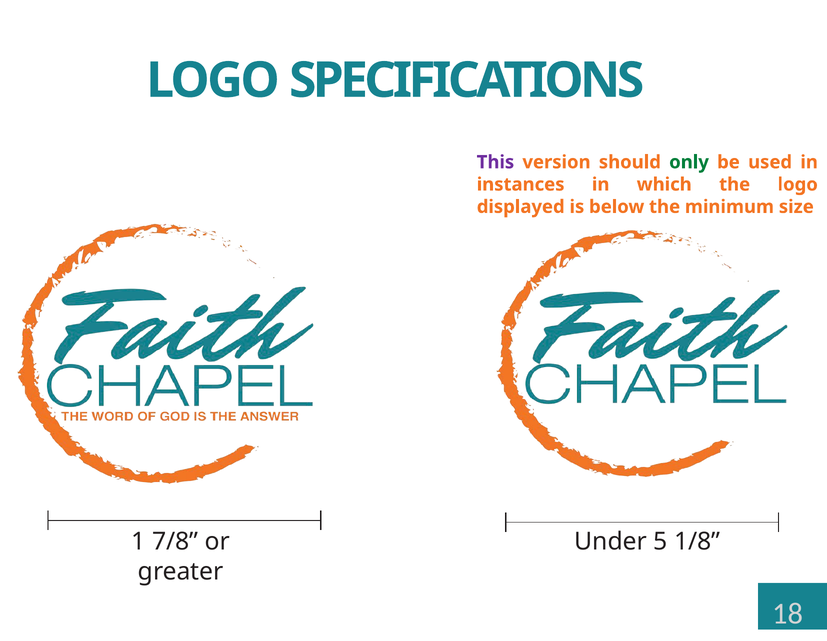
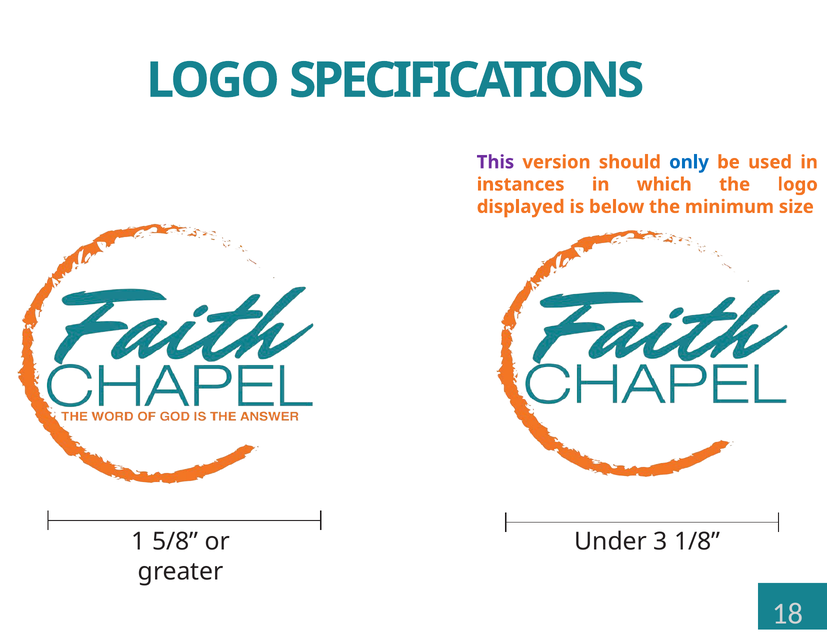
only colour: green -> blue (689, 162)
7/8: 7/8 -> 5/8 (175, 542)
5: 5 -> 3 (661, 542)
